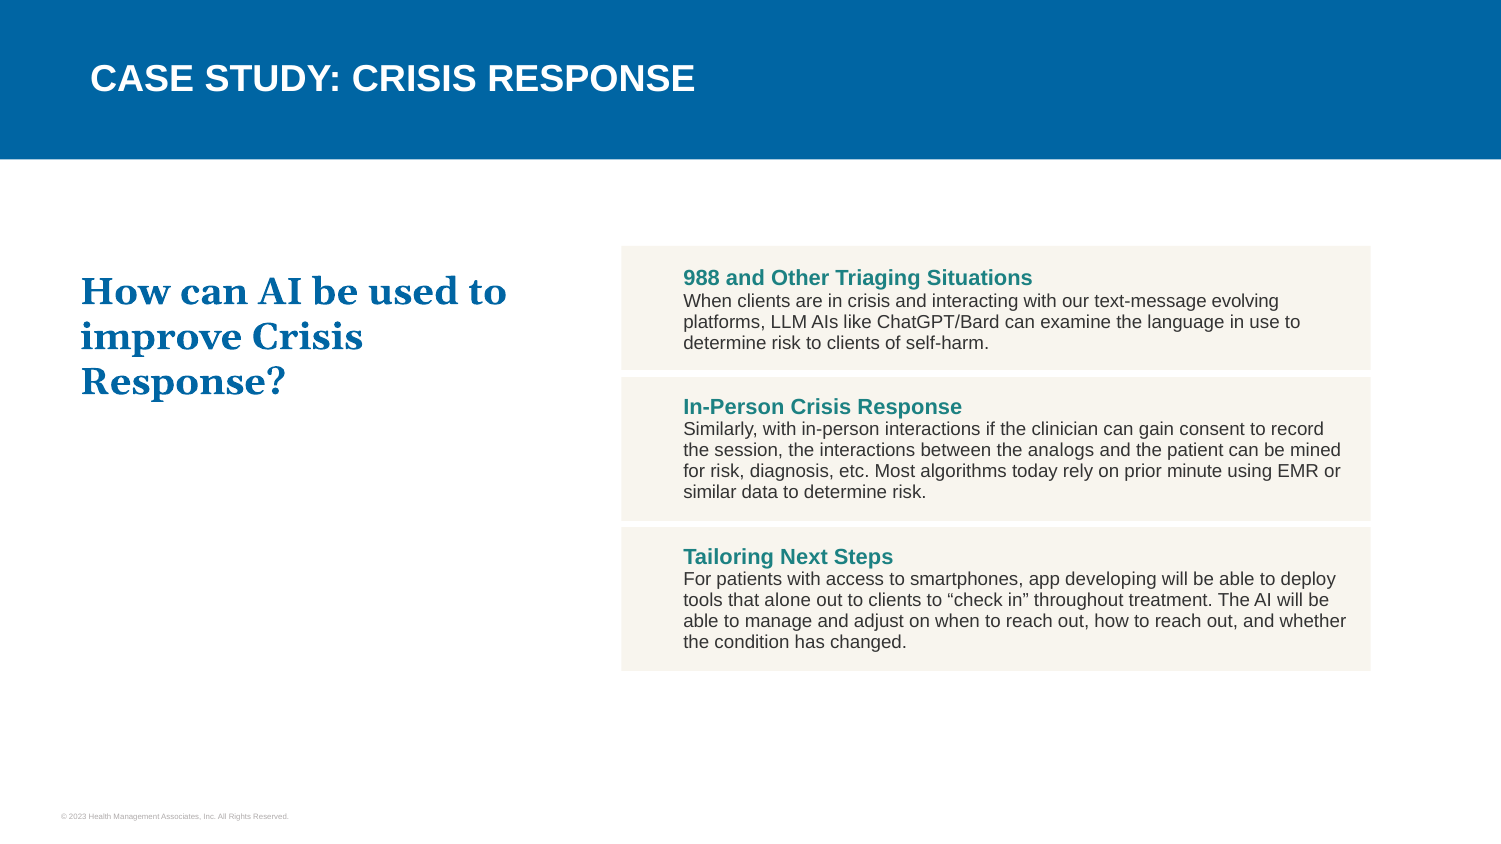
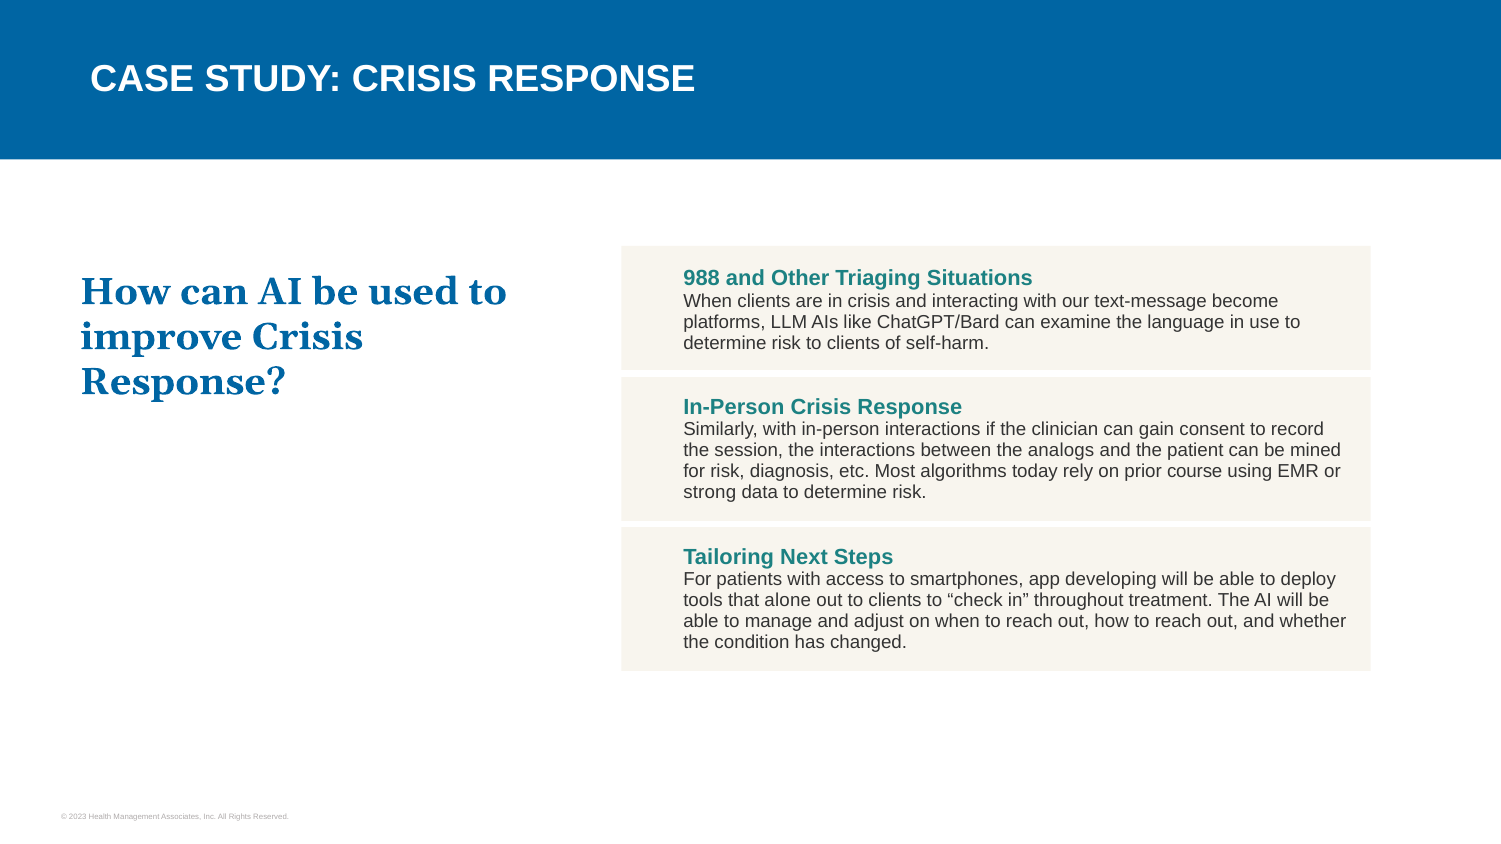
evolving: evolving -> become (1245, 301)
minute: minute -> course (1195, 472)
similar: similar -> strong (710, 493)
